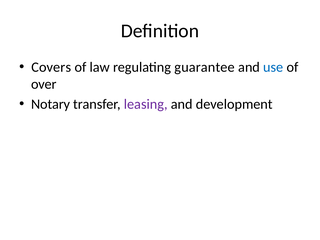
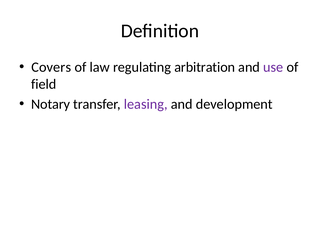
guarantee: guarantee -> arbitration (205, 67)
use colour: blue -> purple (273, 67)
over: over -> field (44, 84)
